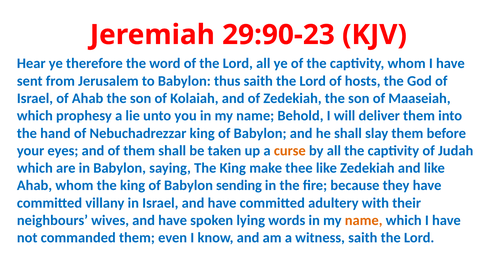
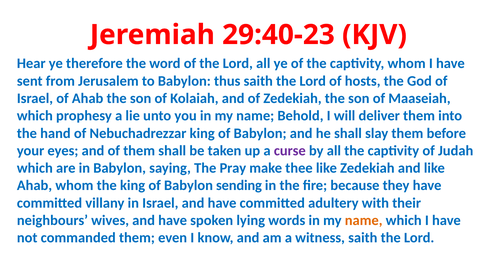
29:90-23: 29:90-23 -> 29:40-23 (278, 35)
curse colour: orange -> purple (290, 150)
saying The King: King -> Pray (233, 168)
